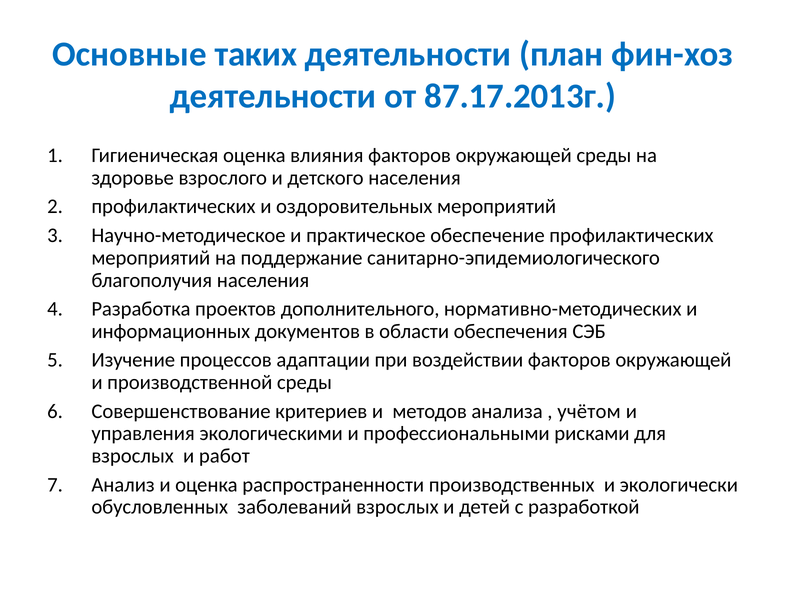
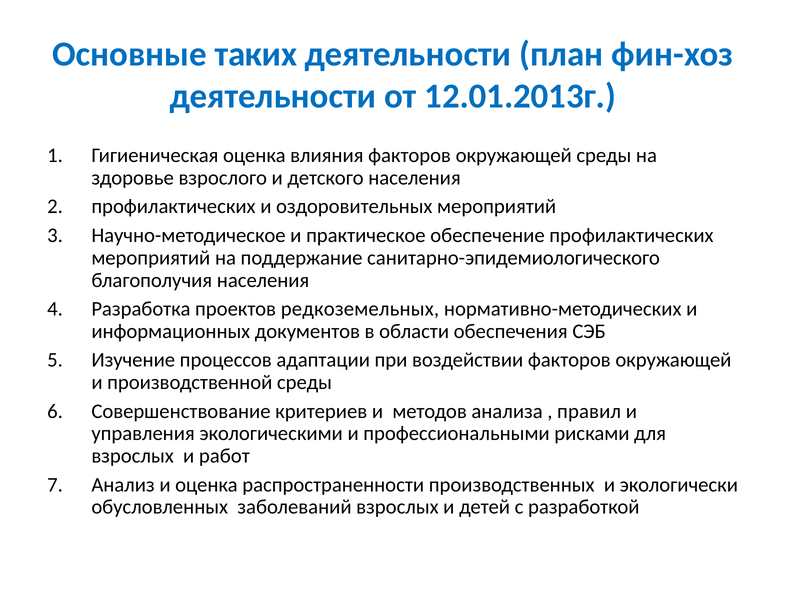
87.17.2013г: 87.17.2013г -> 12.01.2013г (520, 96)
дополнительного: дополнительного -> редкоземельных (360, 309)
учётом: учётом -> правил (589, 411)
